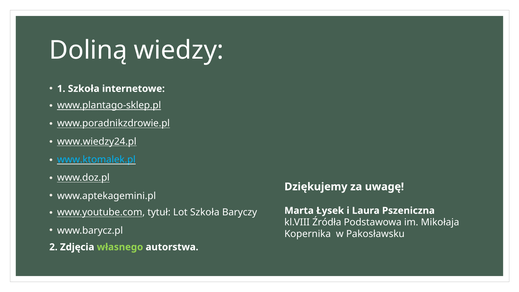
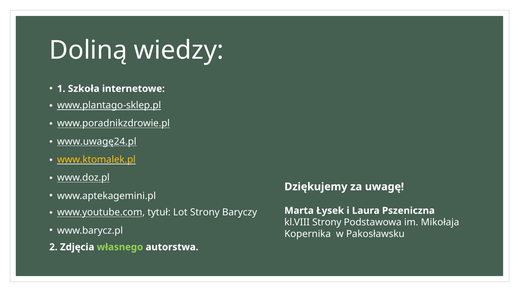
www.wiedzy24.pl: www.wiedzy24.pl -> www.uwagę24.pl (97, 141)
www.ktomalek.pl colour: light blue -> yellow (96, 160)
Lot Szkoła: Szkoła -> Strony (205, 212)
kl.VIII Źródła: Źródła -> Strony (327, 222)
